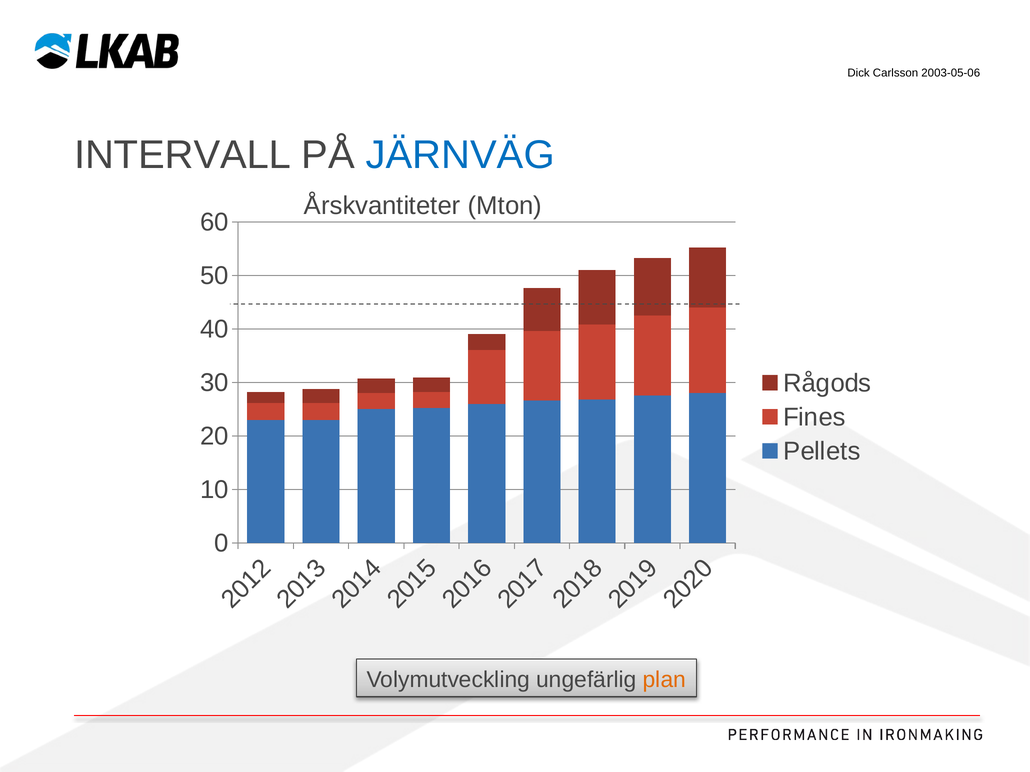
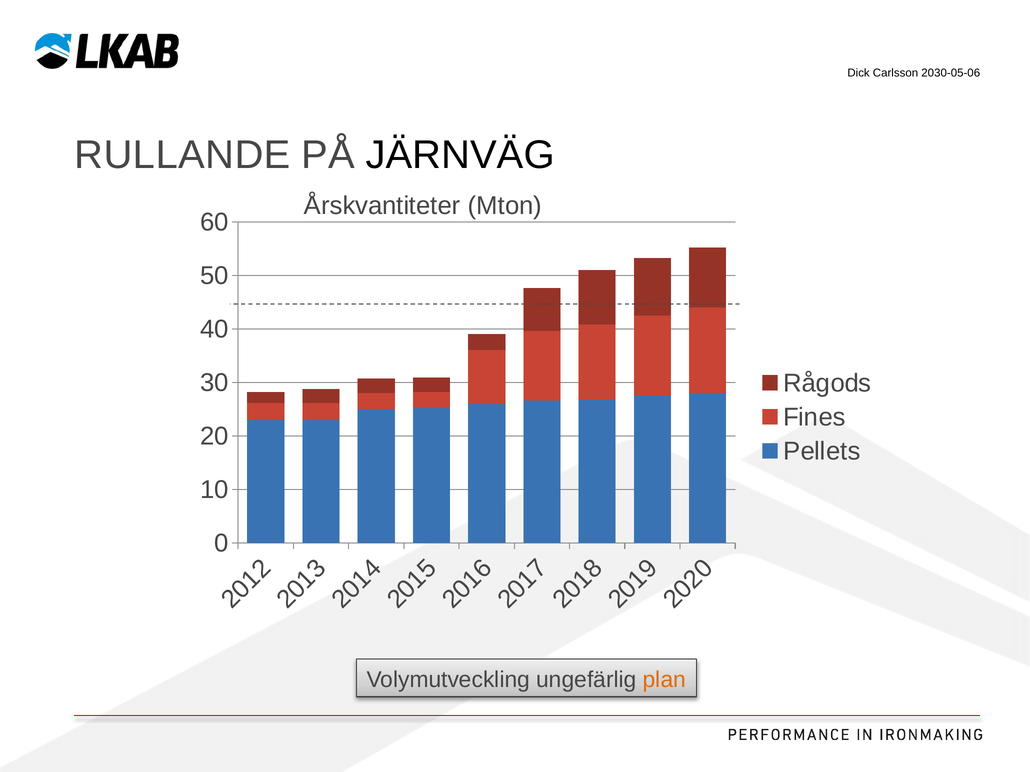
2003-05-06: 2003-05-06 -> 2030-05-06 (951, 73)
INTERVALL: INTERVALL -> RULLANDE (182, 155)
JÄRNVÄG colour: blue -> black (460, 155)
